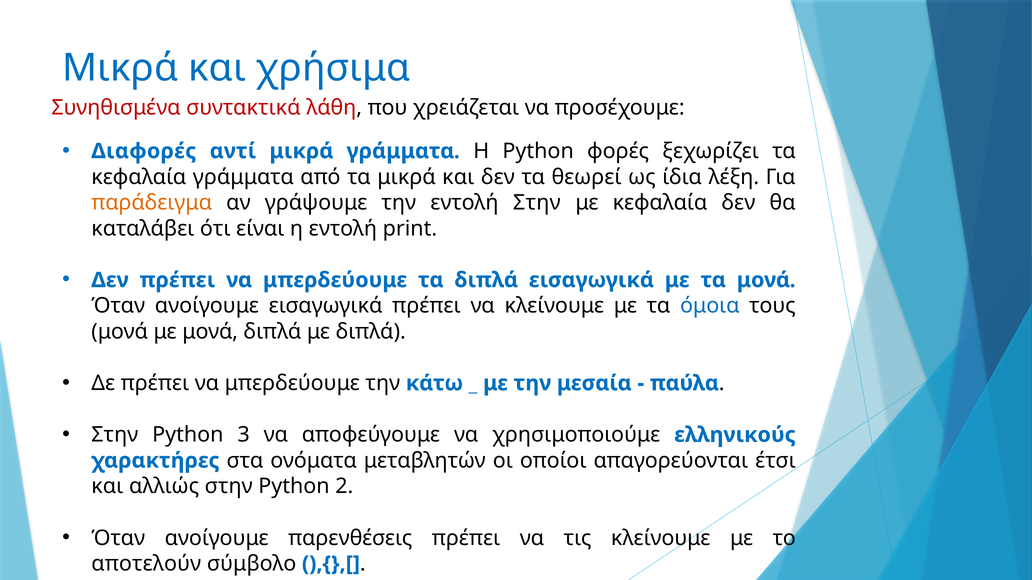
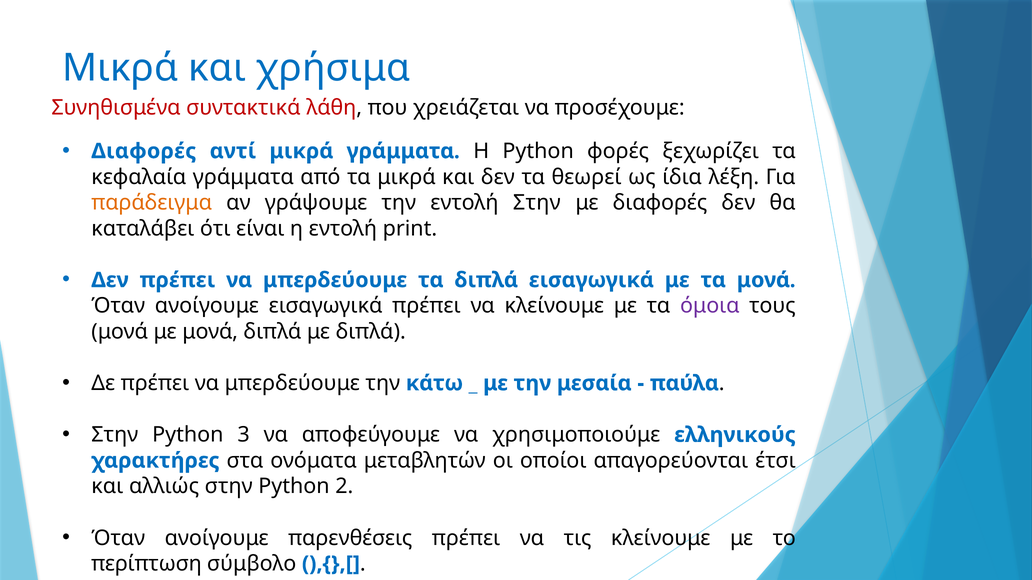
με κεφαλαία: κεφαλαία -> διαφορές (660, 203)
όμοια colour: blue -> purple (710, 306)
αποτελούν: αποτελούν -> περίπτωση (146, 564)
